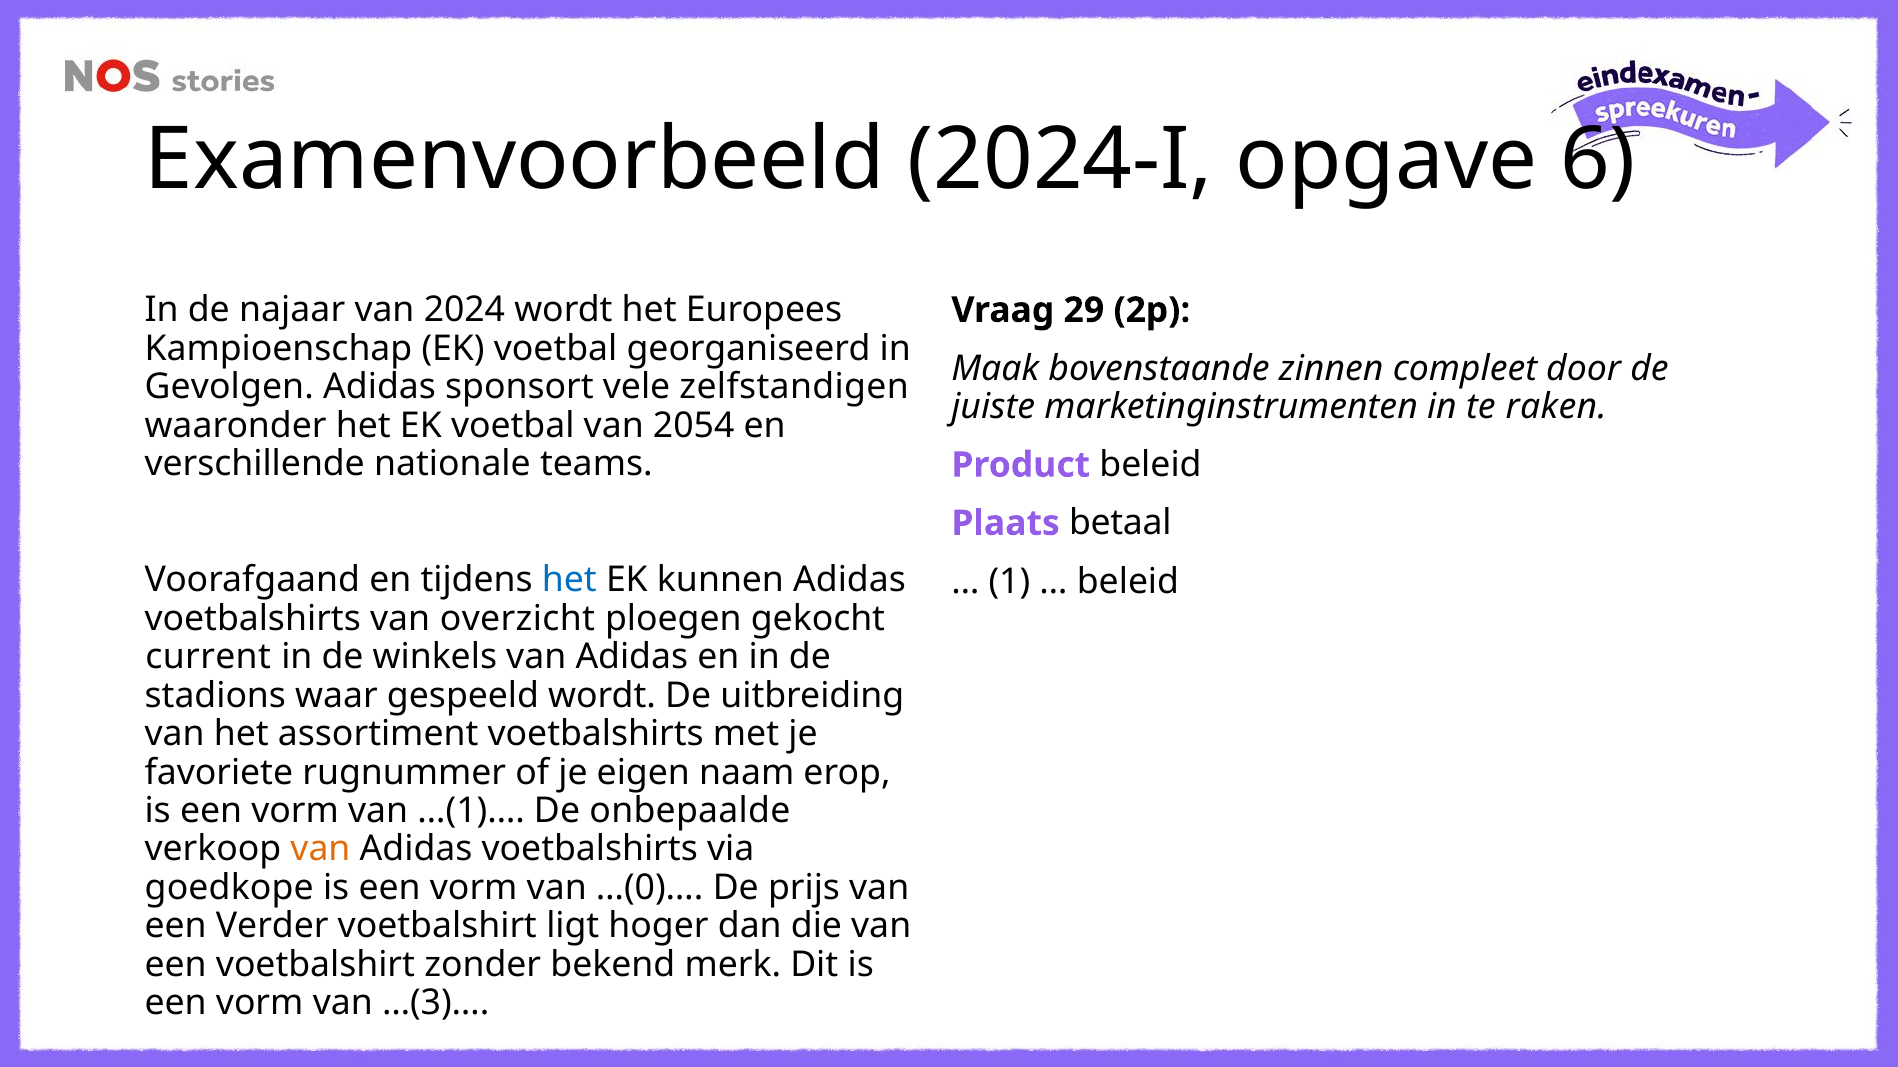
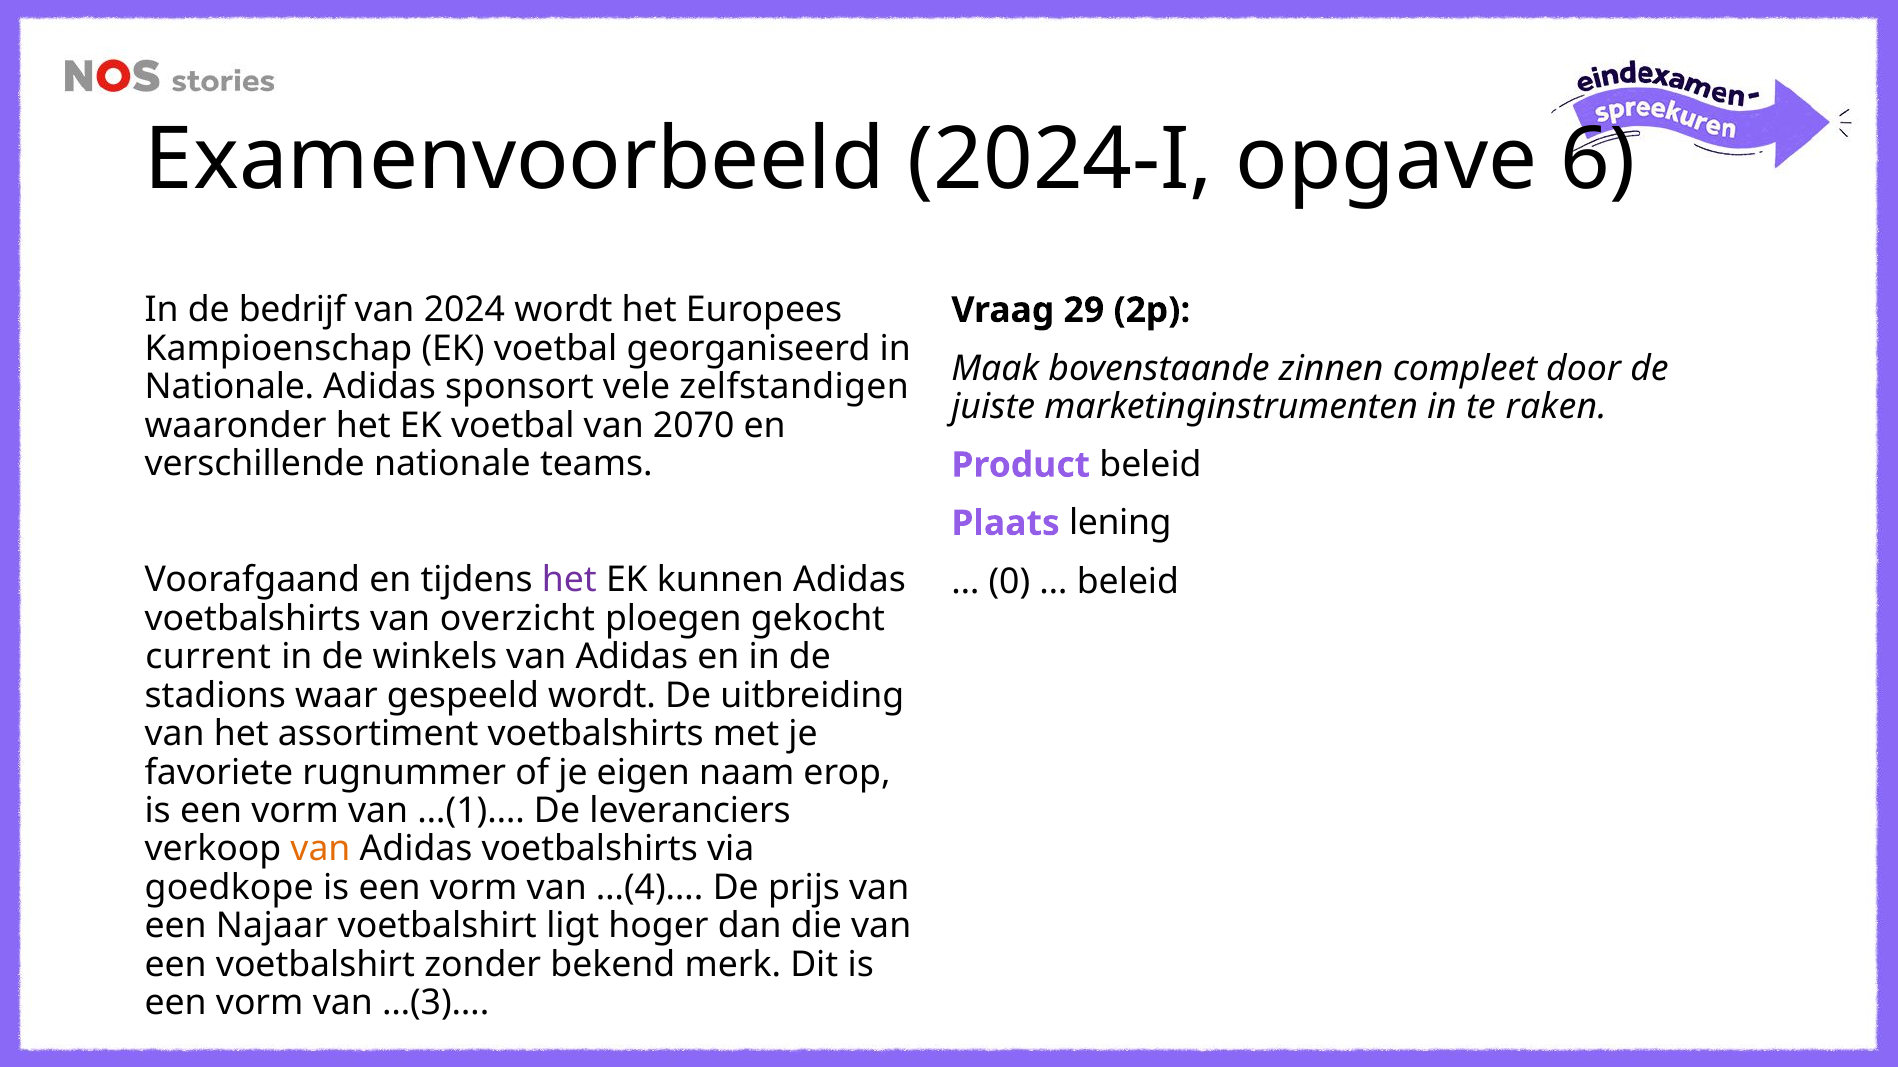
najaar: najaar -> bedrijf (292, 310)
Gevolgen: Gevolgen -> Nationale (229, 387)
2054: 2054 -> 2070 (694, 426)
betaal: betaal -> lening (1120, 523)
het colour: blue -> purple (569, 581)
1: 1 -> 0 (1009, 582)
onbepaalde: onbepaalde -> leveranciers (690, 811)
…(0)…: …(0)… -> …(4)… (650, 888)
Verder: Verder -> Najaar (272, 927)
